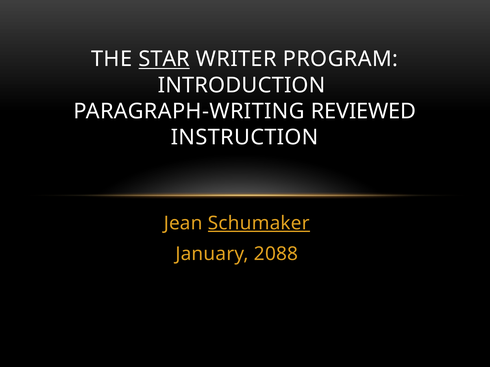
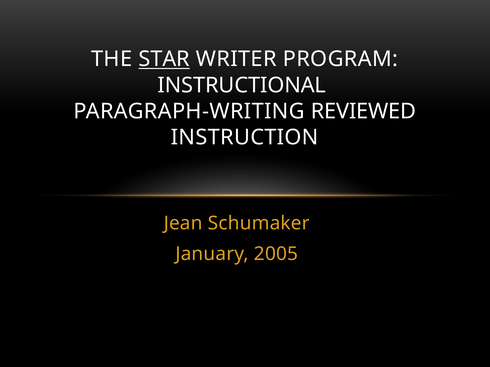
INTRODUCTION: INTRODUCTION -> INSTRUCTIONAL (242, 85)
Schumaker underline: present -> none (259, 223)
2088: 2088 -> 2005 (276, 254)
